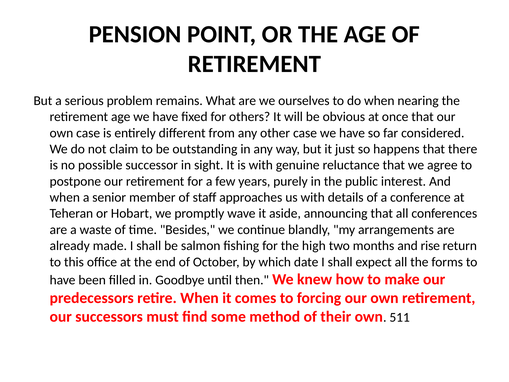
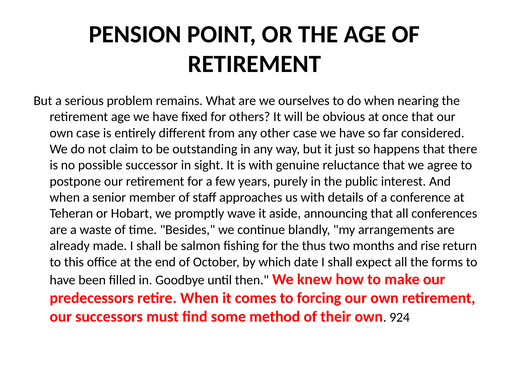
high: high -> thus (314, 246)
511: 511 -> 924 (400, 317)
